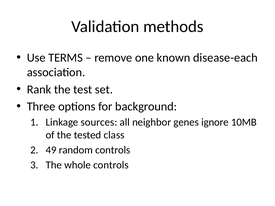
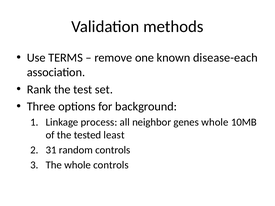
sources: sources -> process (99, 122)
genes ignore: ignore -> whole (215, 122)
class: class -> least (114, 135)
49: 49 -> 31 (51, 150)
